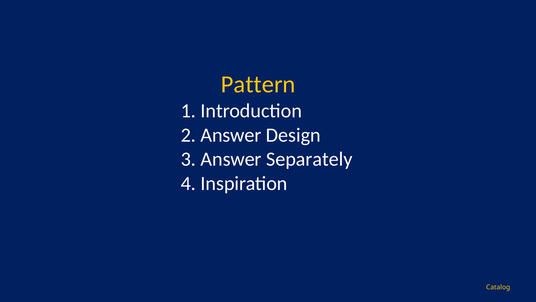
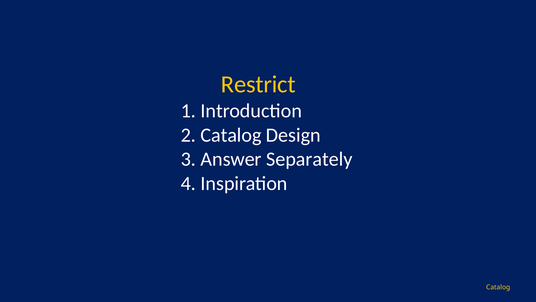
Pattern: Pattern -> Restrict (258, 84)
2 Answer: Answer -> Catalog (231, 135)
